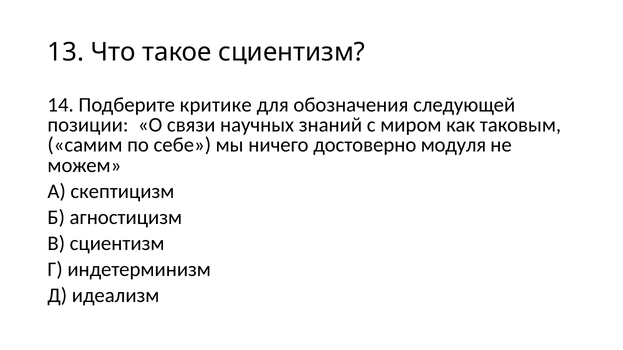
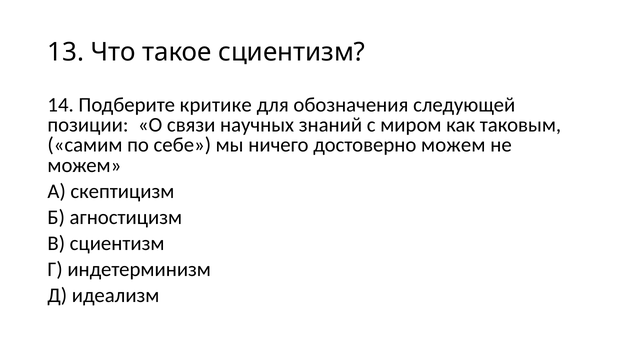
достоверно модуля: модуля -> можем (453, 145)
